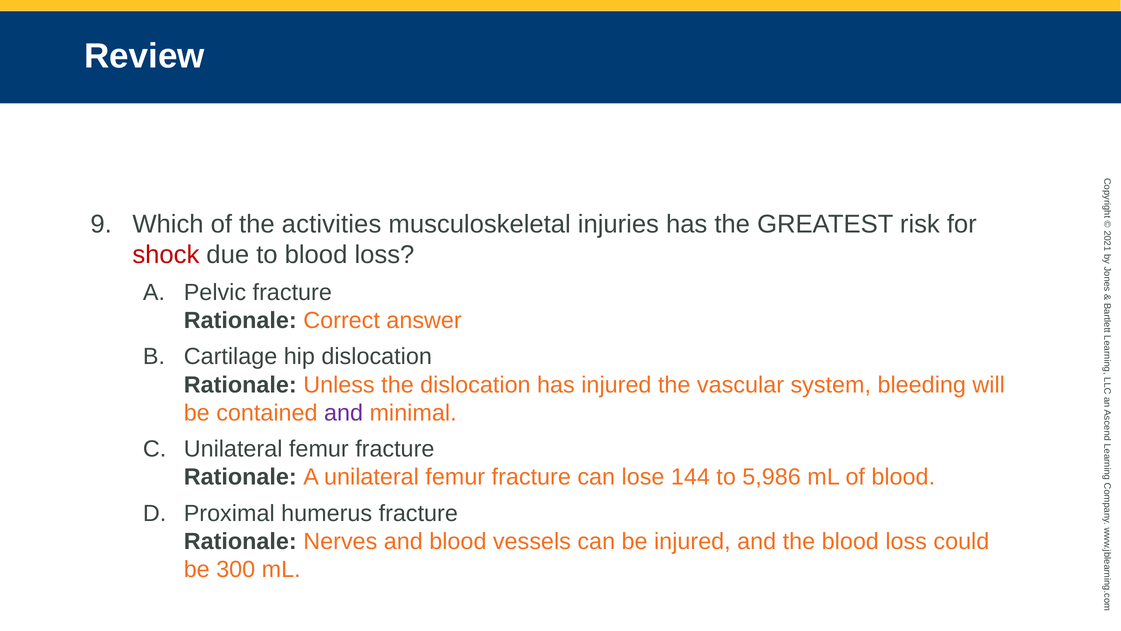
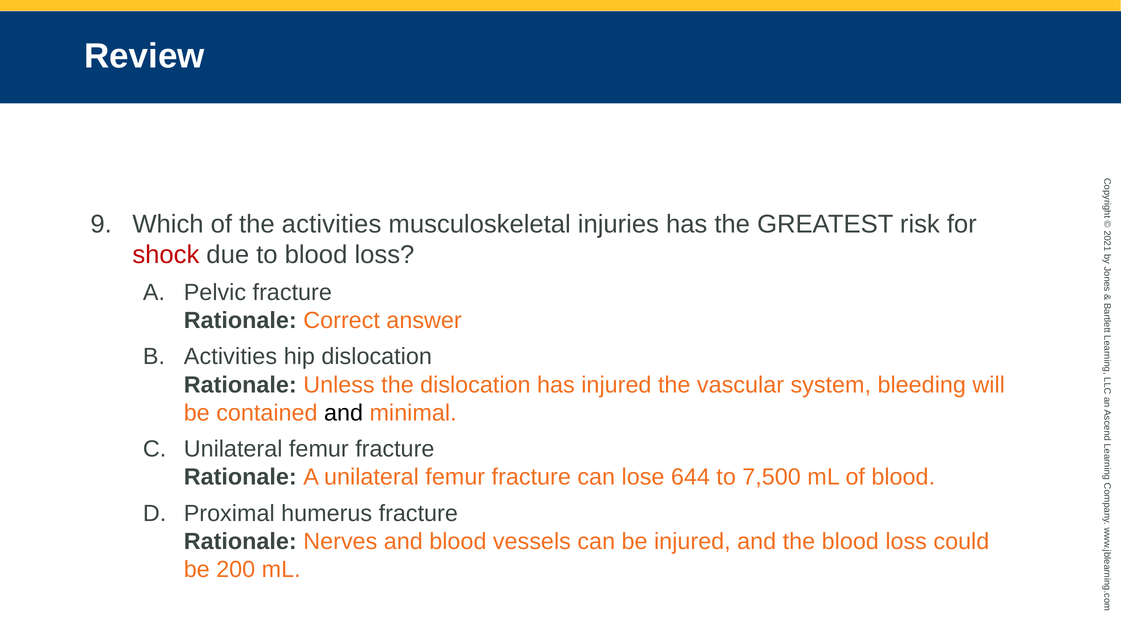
Cartilage: Cartilage -> Activities (230, 357)
and colour: purple -> black (344, 413)
144: 144 -> 644 (690, 477)
5,986: 5,986 -> 7,500 (772, 477)
300: 300 -> 200 (236, 569)
